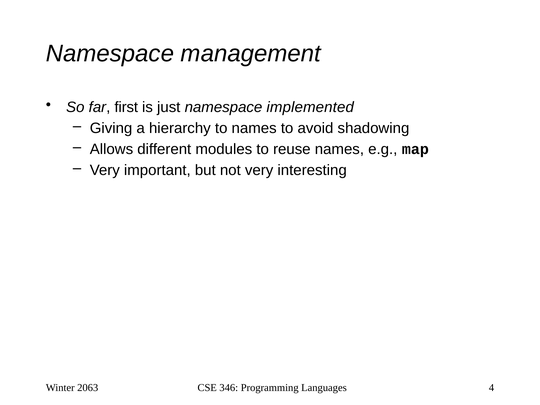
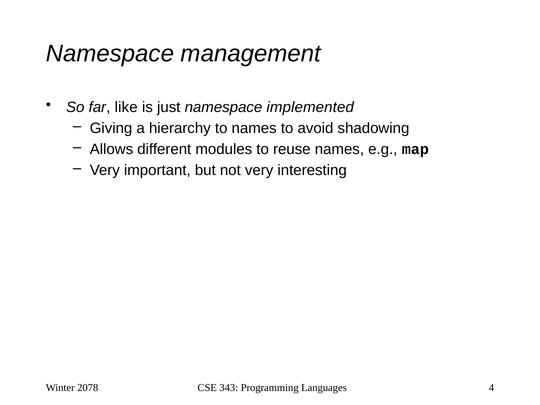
first: first -> like (126, 107)
2063: 2063 -> 2078 (88, 388)
346: 346 -> 343 (229, 388)
